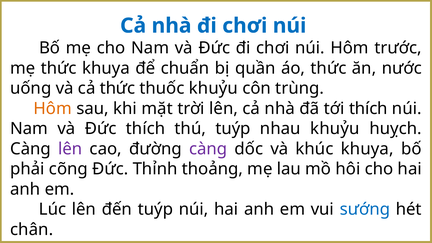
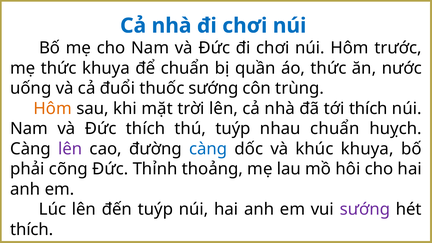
cả thức: thức -> đuổi (117, 88)
thuốc khuỷu: khuỷu -> sướng (213, 88)
nhau khuỷu: khuỷu -> chuẩn (335, 129)
càng colour: purple -> blue (208, 149)
sướng colour: blue -> purple (365, 209)
chân: chân -> thích (32, 230)
